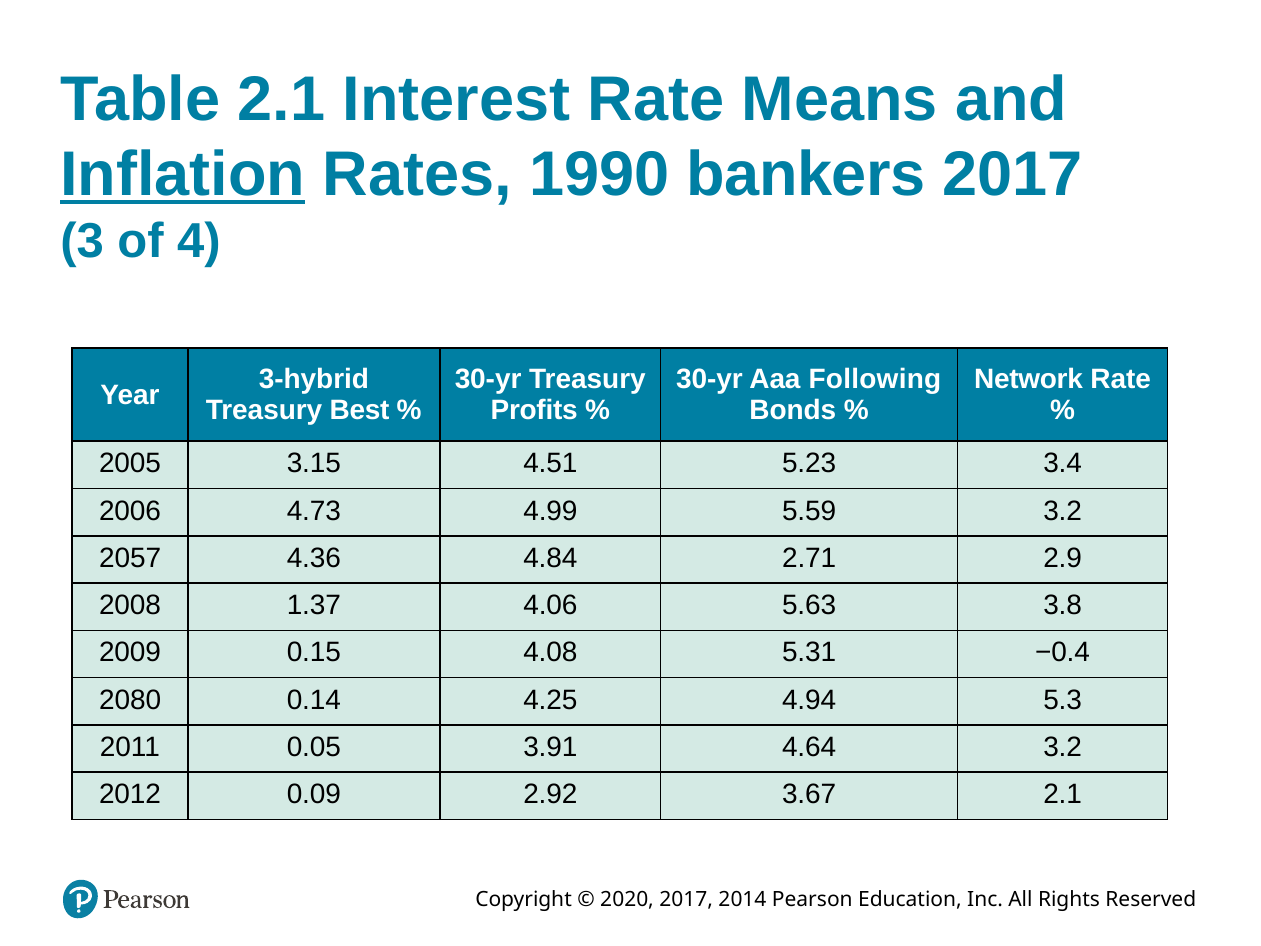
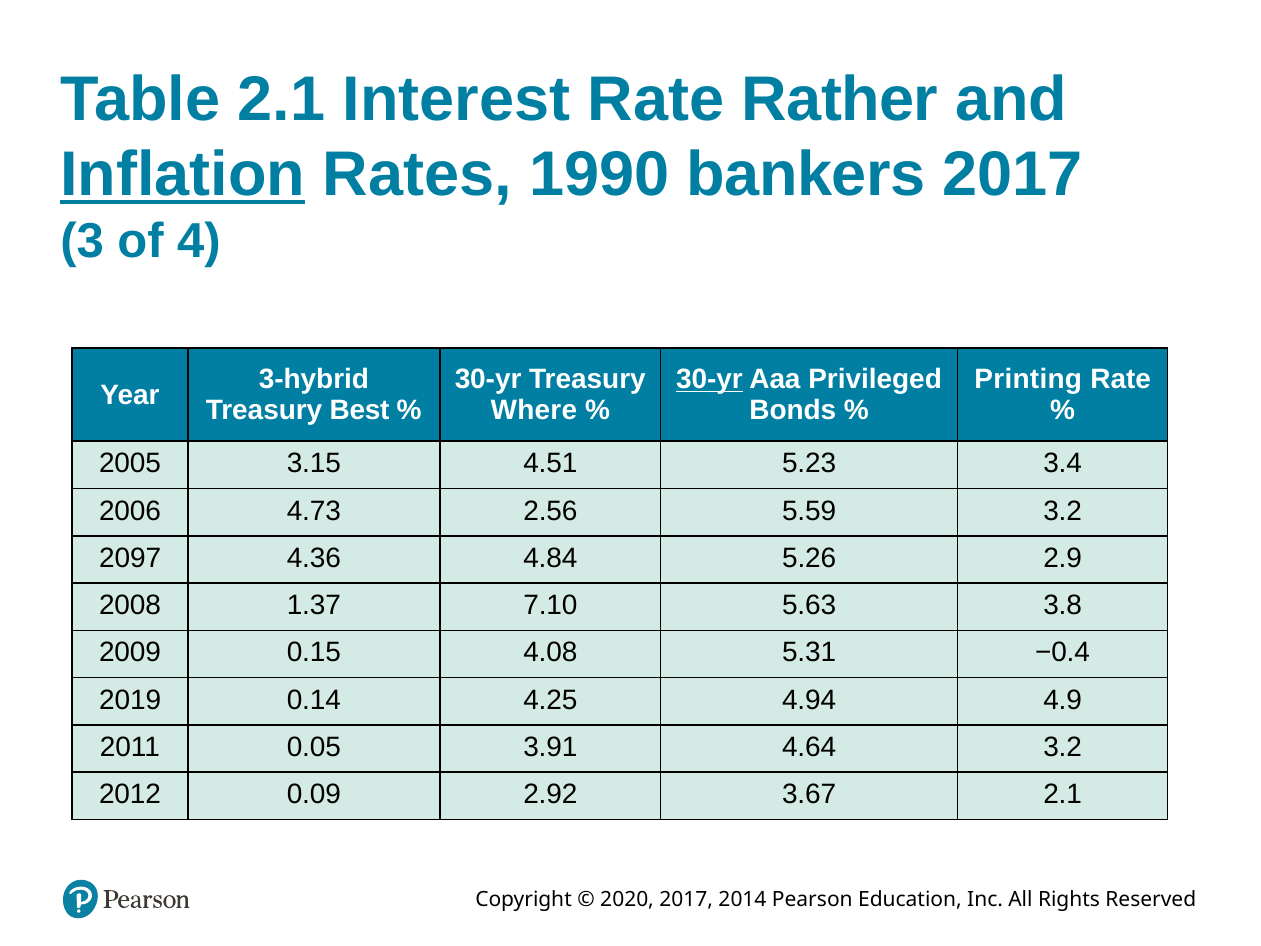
Means: Means -> Rather (840, 99)
30-yr underline: none -> present (709, 379)
Following: Following -> Privileged (875, 379)
Network: Network -> Printing (1028, 379)
Profits: Profits -> Where (534, 411)
4.99: 4.99 -> 2.56 (550, 511)
2057: 2057 -> 2097 (130, 558)
2.71: 2.71 -> 5.26 (809, 558)
4.06: 4.06 -> 7.10 (550, 605)
2080: 2080 -> 2019 (130, 700)
5.3: 5.3 -> 4.9 (1063, 700)
